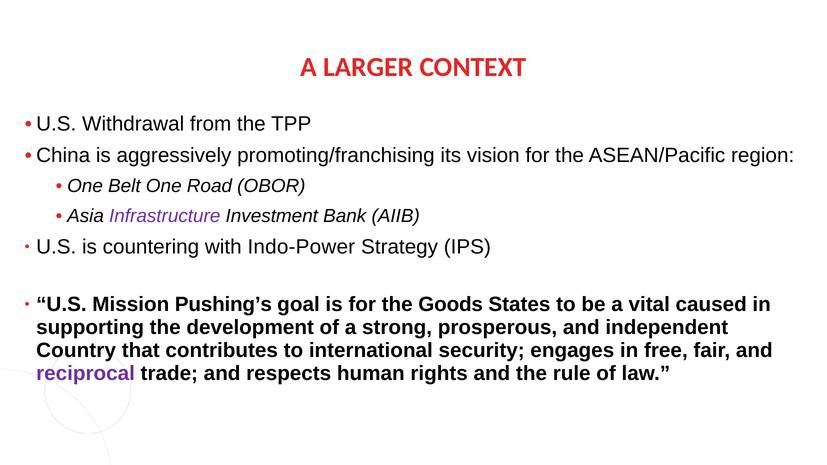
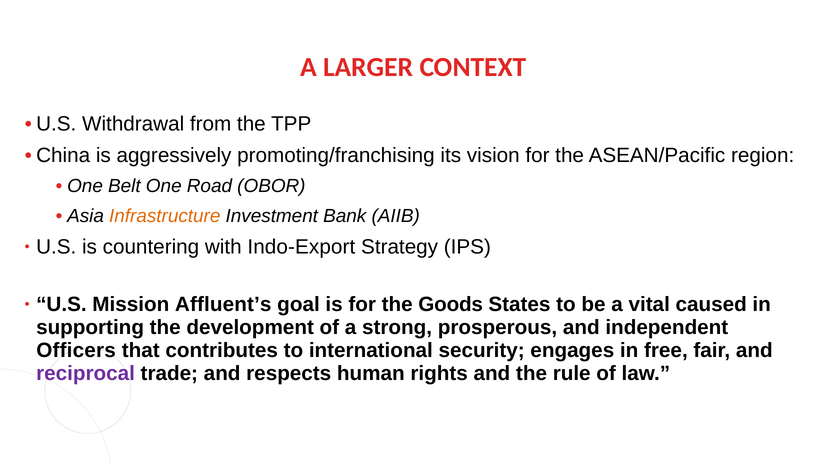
Infrastructure colour: purple -> orange (165, 216)
Indo-Power: Indo-Power -> Indo-Export (301, 247)
Pushing’s: Pushing’s -> Affluent’s (223, 304)
Country: Country -> Officers (76, 351)
